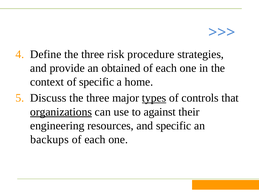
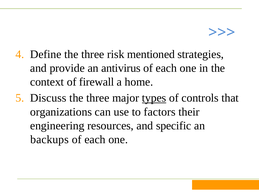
procedure: procedure -> mentioned (151, 54)
obtained: obtained -> antivirus (121, 68)
of specific: specific -> firewall (97, 82)
organizations underline: present -> none (61, 112)
against: against -> factors (160, 112)
